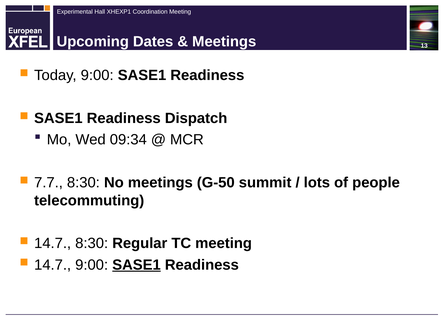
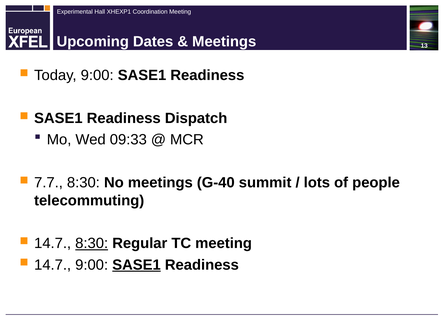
09:34: 09:34 -> 09:33 (128, 140)
G-50: G-50 -> G-40 (216, 183)
8:30 underline: none -> present (92, 243)
